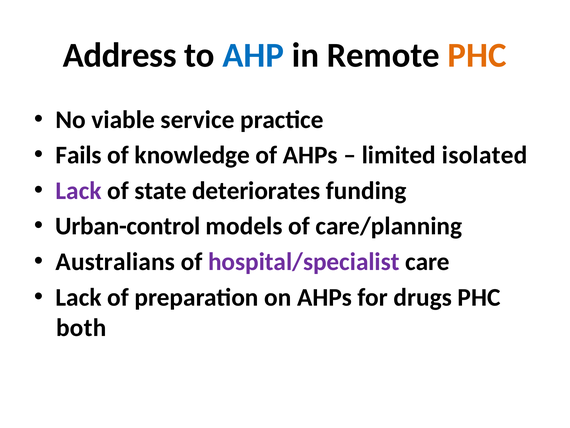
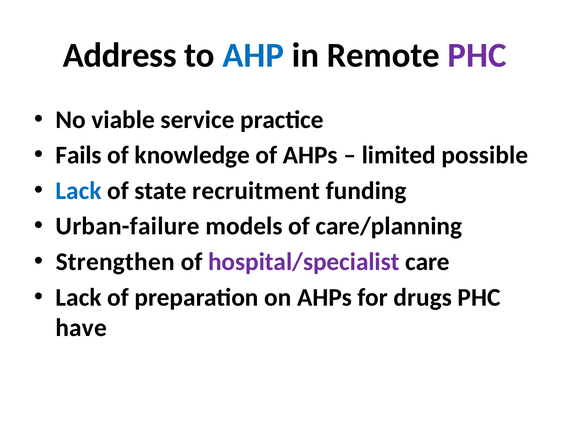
PHC colour: orange -> purple (477, 55)
isolated: isolated -> possible (485, 155)
Lack colour: purple -> blue (79, 191)
deteriorates: deteriorates -> recruitment (256, 191)
Urban-control: Urban-control -> Urban-failure (128, 226)
Australians: Australians -> Strengthen (115, 261)
both: both -> have (81, 327)
